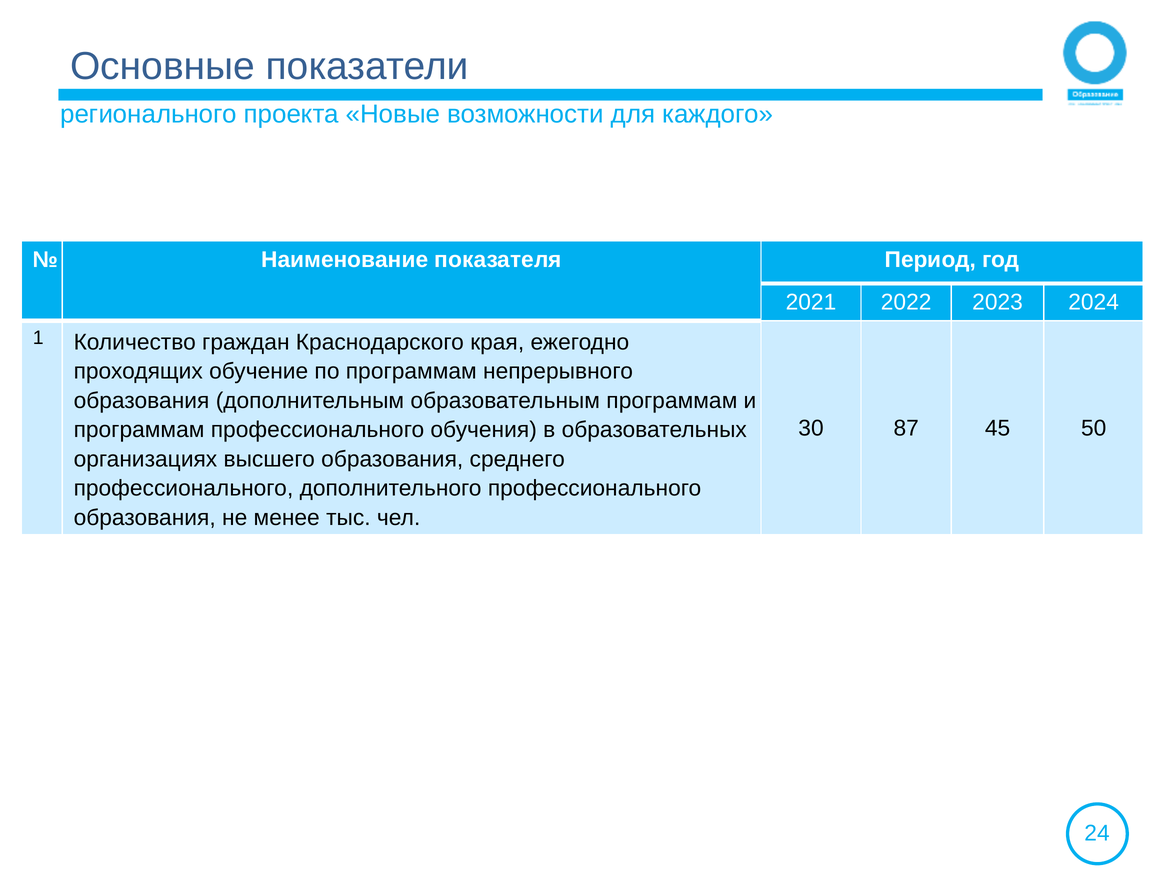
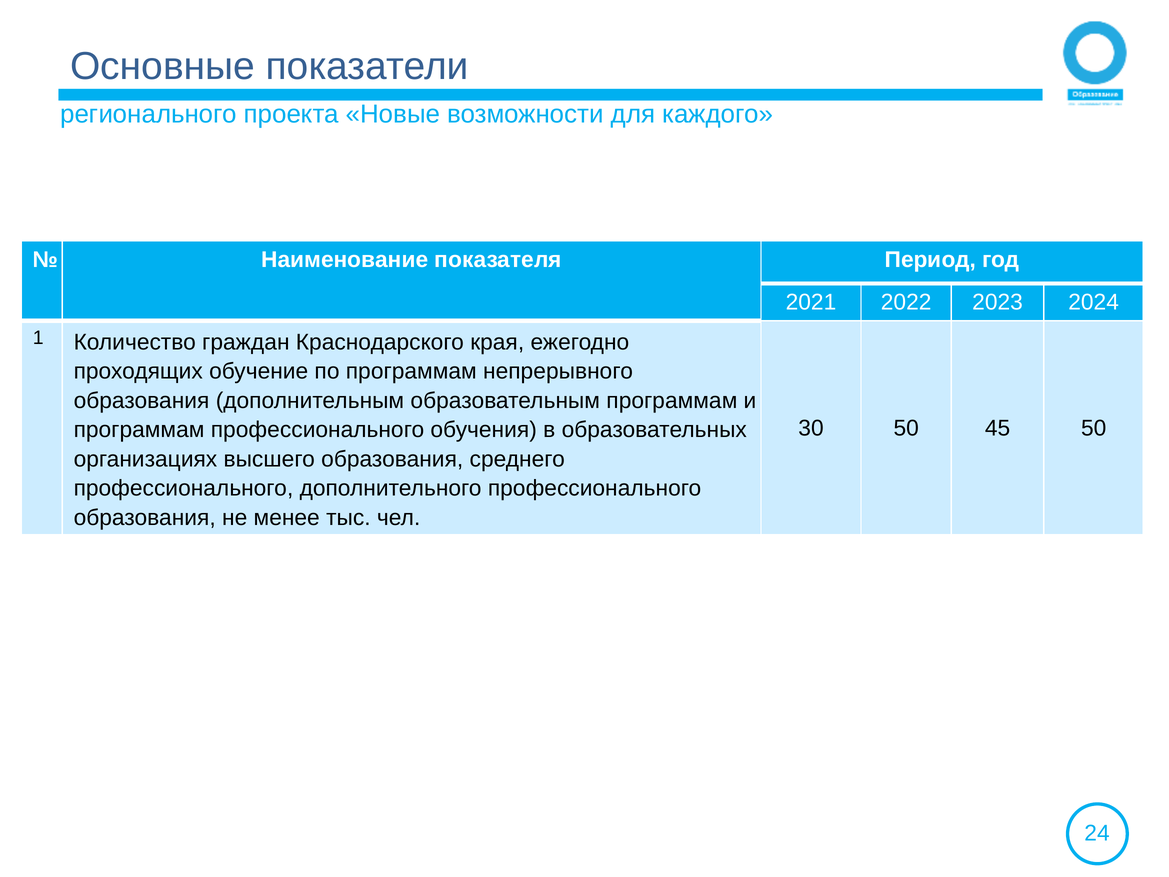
30 87: 87 -> 50 (906, 428)
